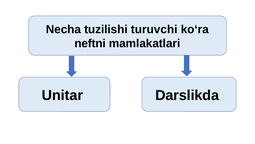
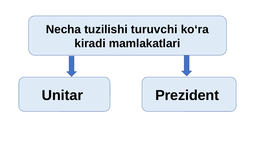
neftni: neftni -> kiradi (90, 43)
Darslikda: Darslikda -> Prezident (187, 95)
